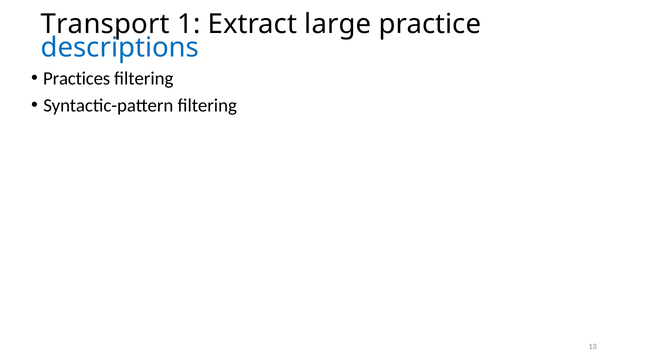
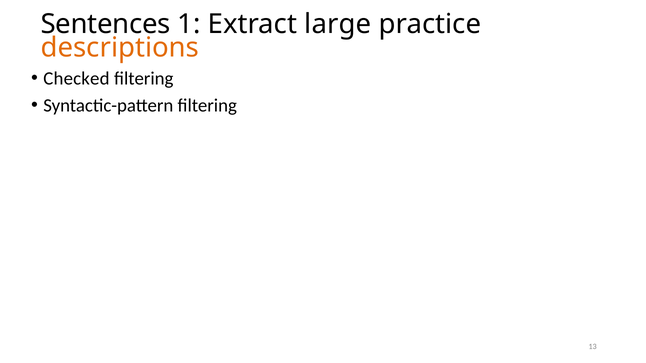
Transport: Transport -> Sentences (106, 24)
descriptions colour: blue -> orange (120, 48)
Practices: Practices -> Checked (76, 78)
